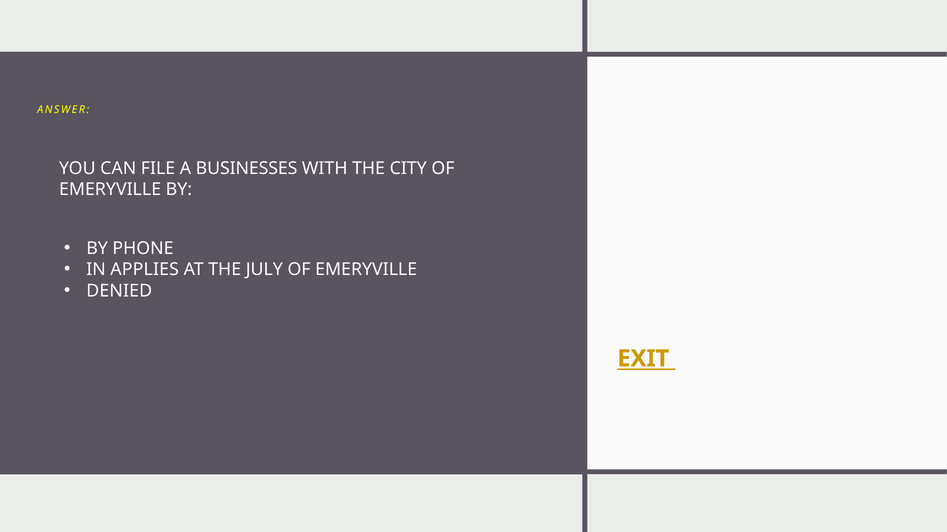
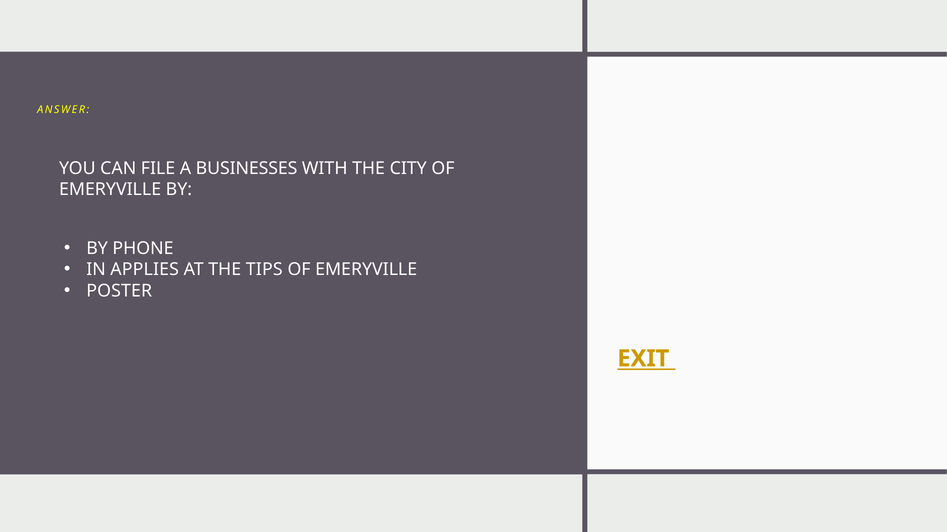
JULY: JULY -> TIPS (264, 270)
DENIED: DENIED -> POSTER (119, 291)
